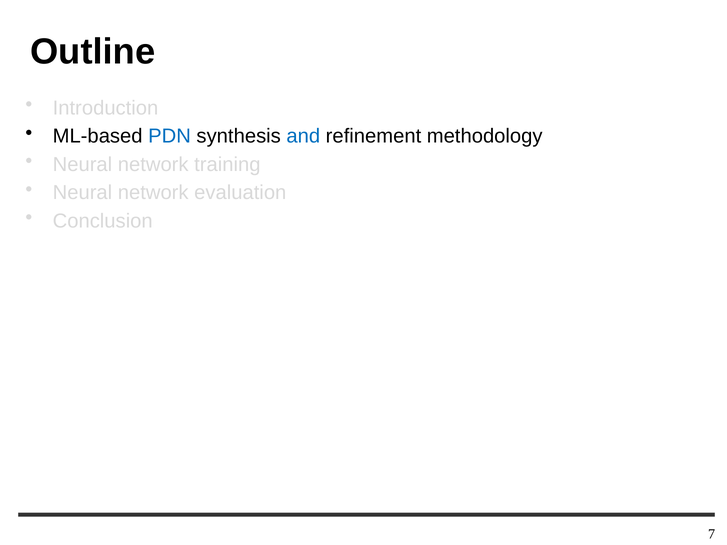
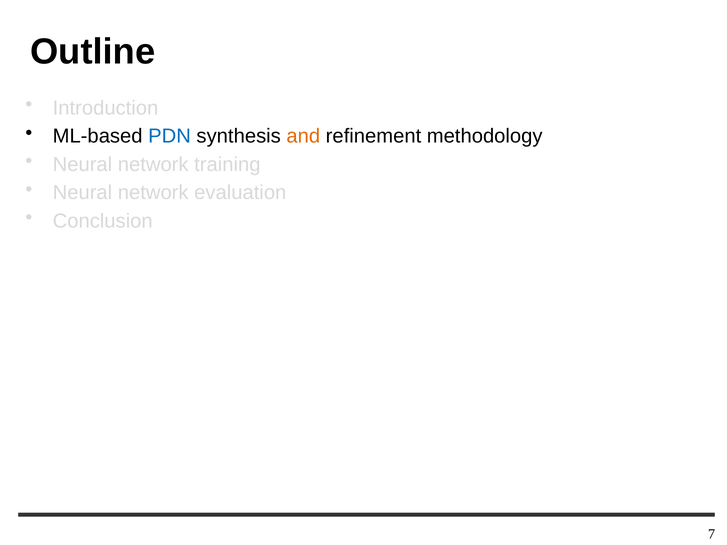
and colour: blue -> orange (303, 136)
